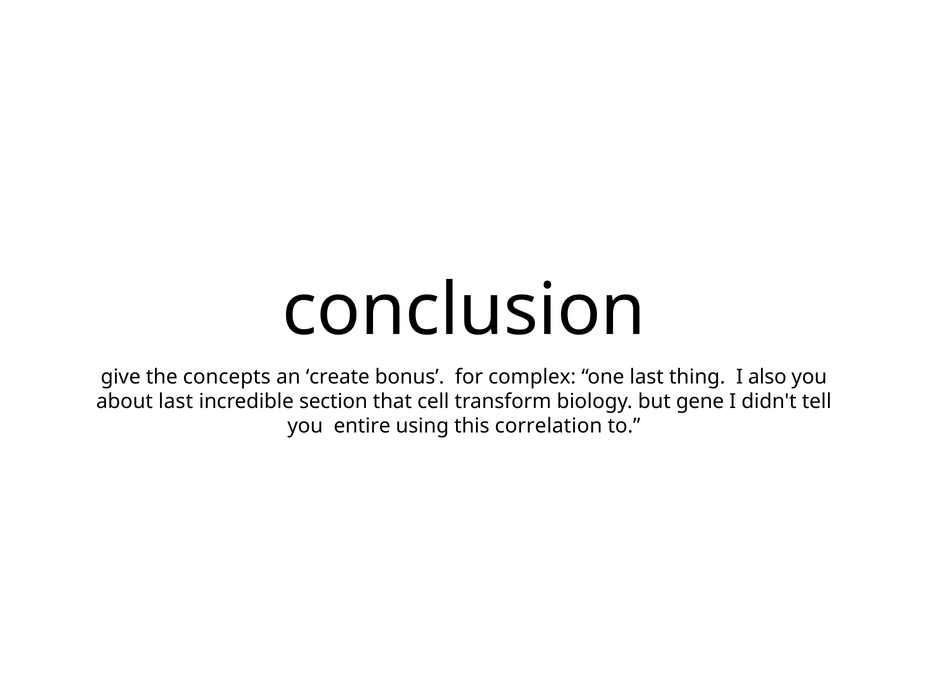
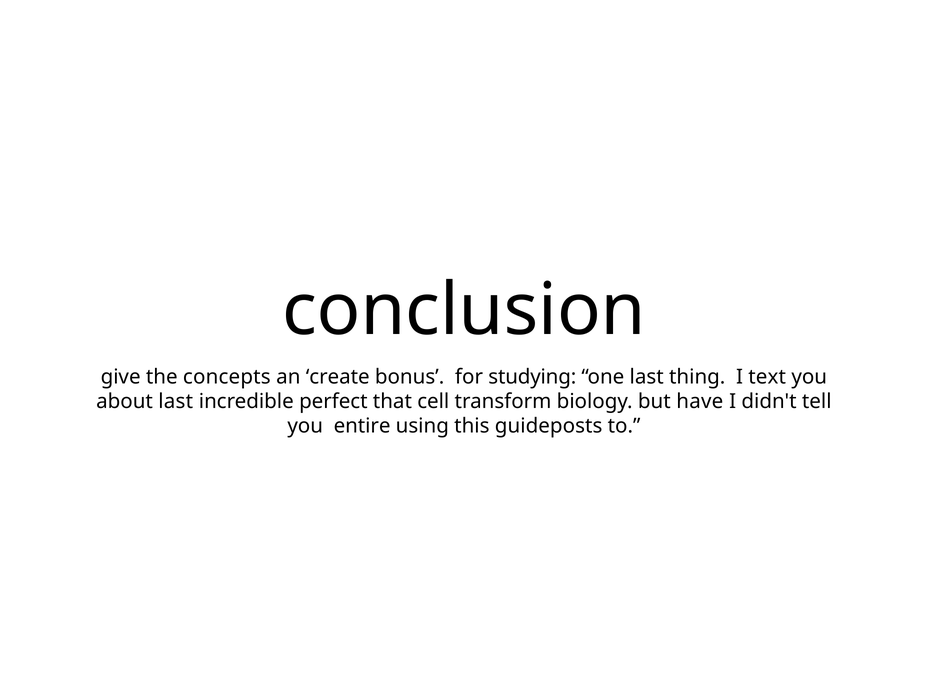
complex: complex -> studying (532, 377)
also: also -> text (767, 377)
section: section -> perfect (333, 401)
gene: gene -> have (700, 401)
correlation: correlation -> guideposts (549, 426)
